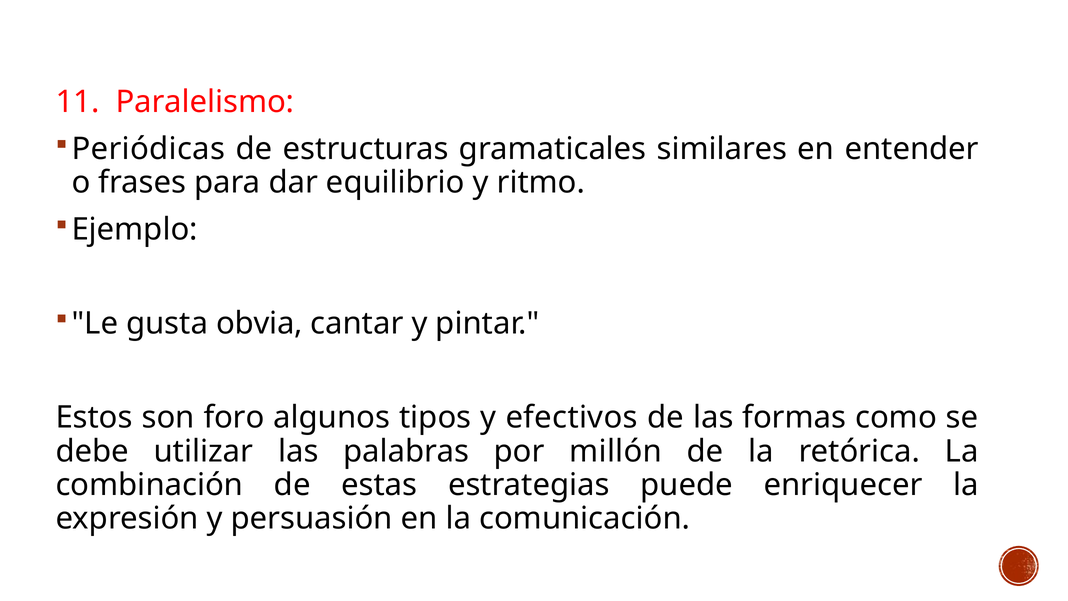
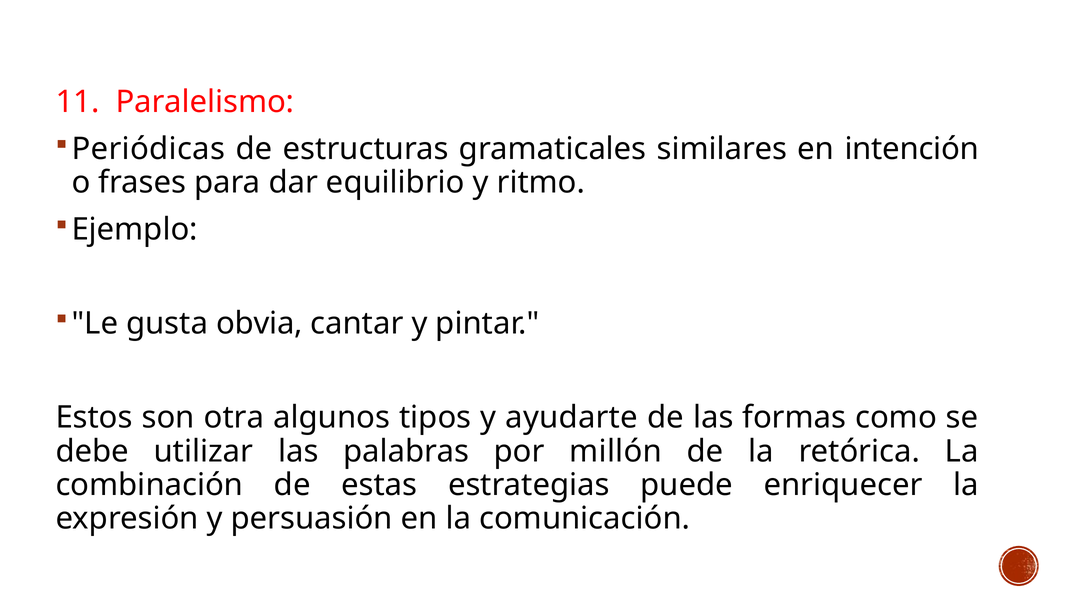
entender: entender -> intención (912, 149)
foro: foro -> otra (234, 417)
efectivos: efectivos -> ayudarte (572, 417)
